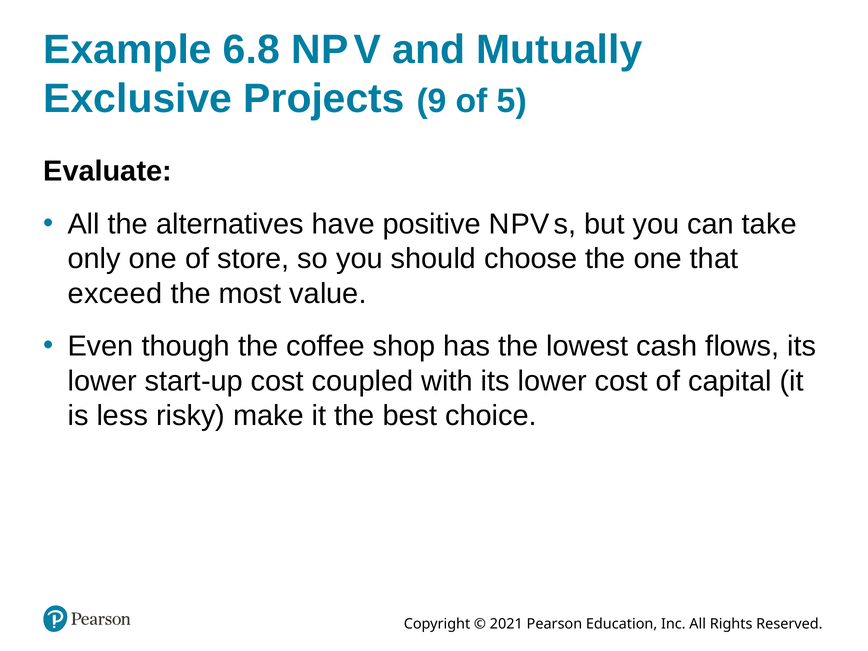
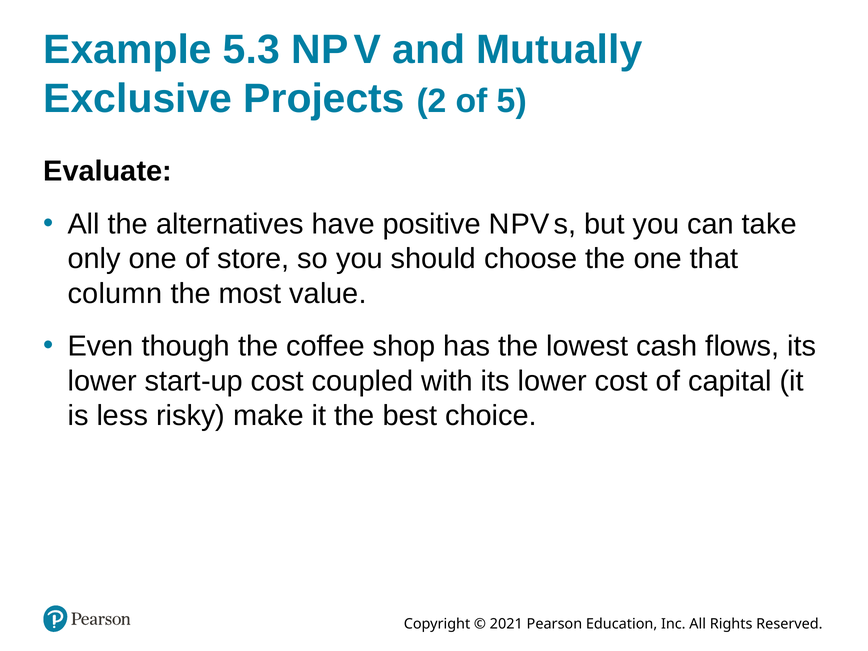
6.8: 6.8 -> 5.3 (251, 50)
9: 9 -> 2 (431, 101)
exceed: exceed -> column (115, 294)
